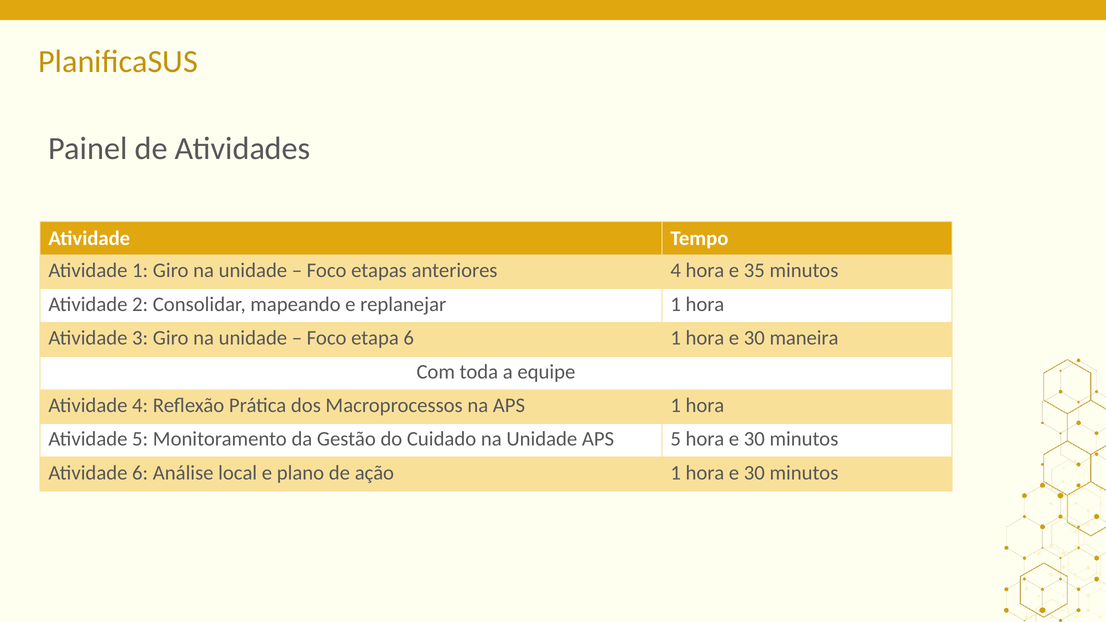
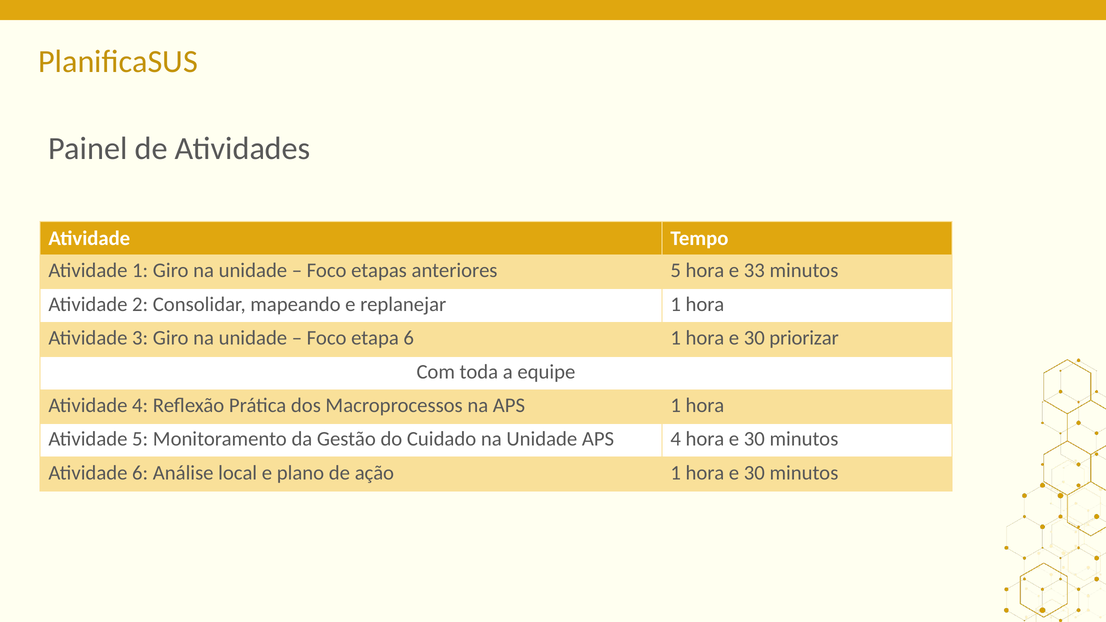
anteriores 4: 4 -> 5 (676, 271)
35: 35 -> 33 (754, 271)
maneira: maneira -> priorizar (804, 338)
APS 5: 5 -> 4 (676, 439)
